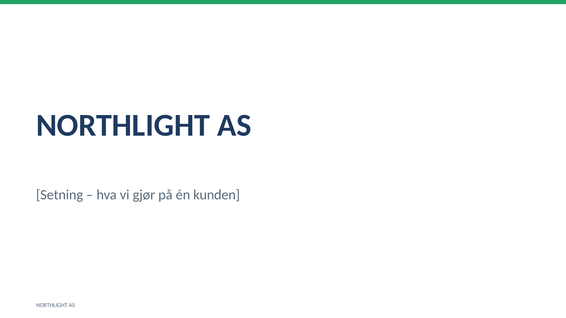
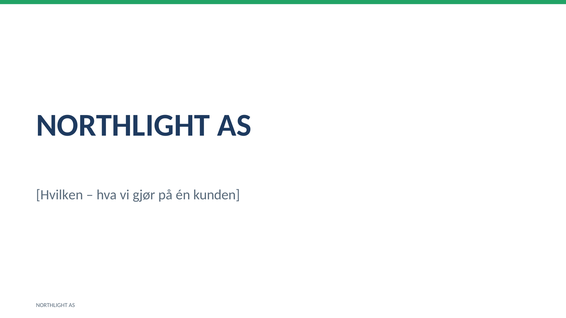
Setning: Setning -> Hvilken (60, 195)
